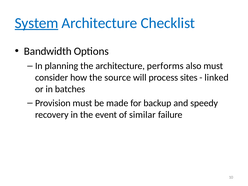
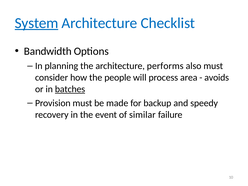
source: source -> people (118, 78)
sites: sites -> area (189, 78)
linked: linked -> avoids (217, 78)
batches underline: none -> present (70, 89)
